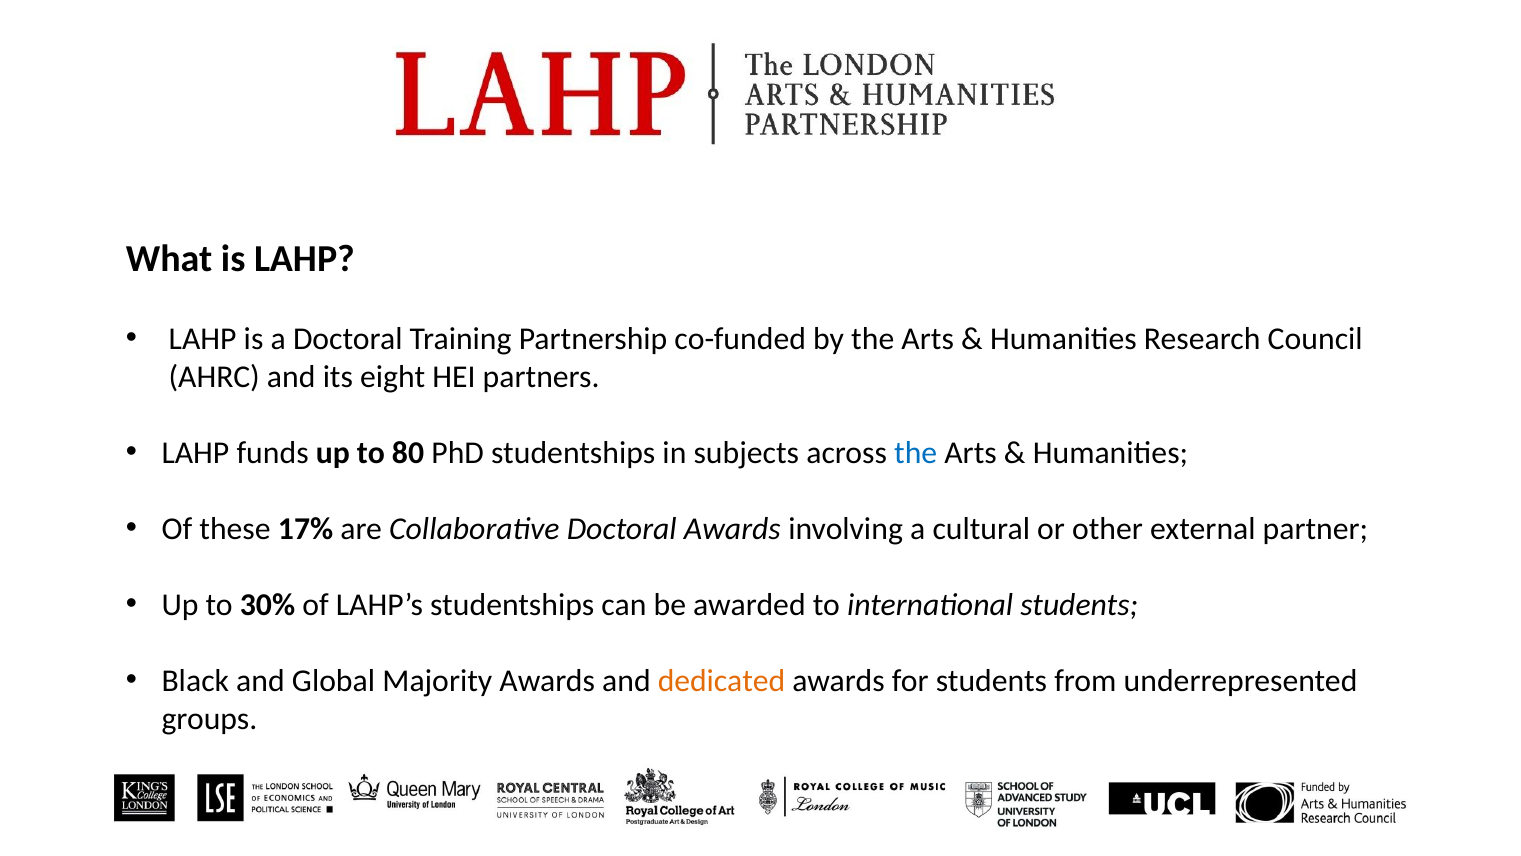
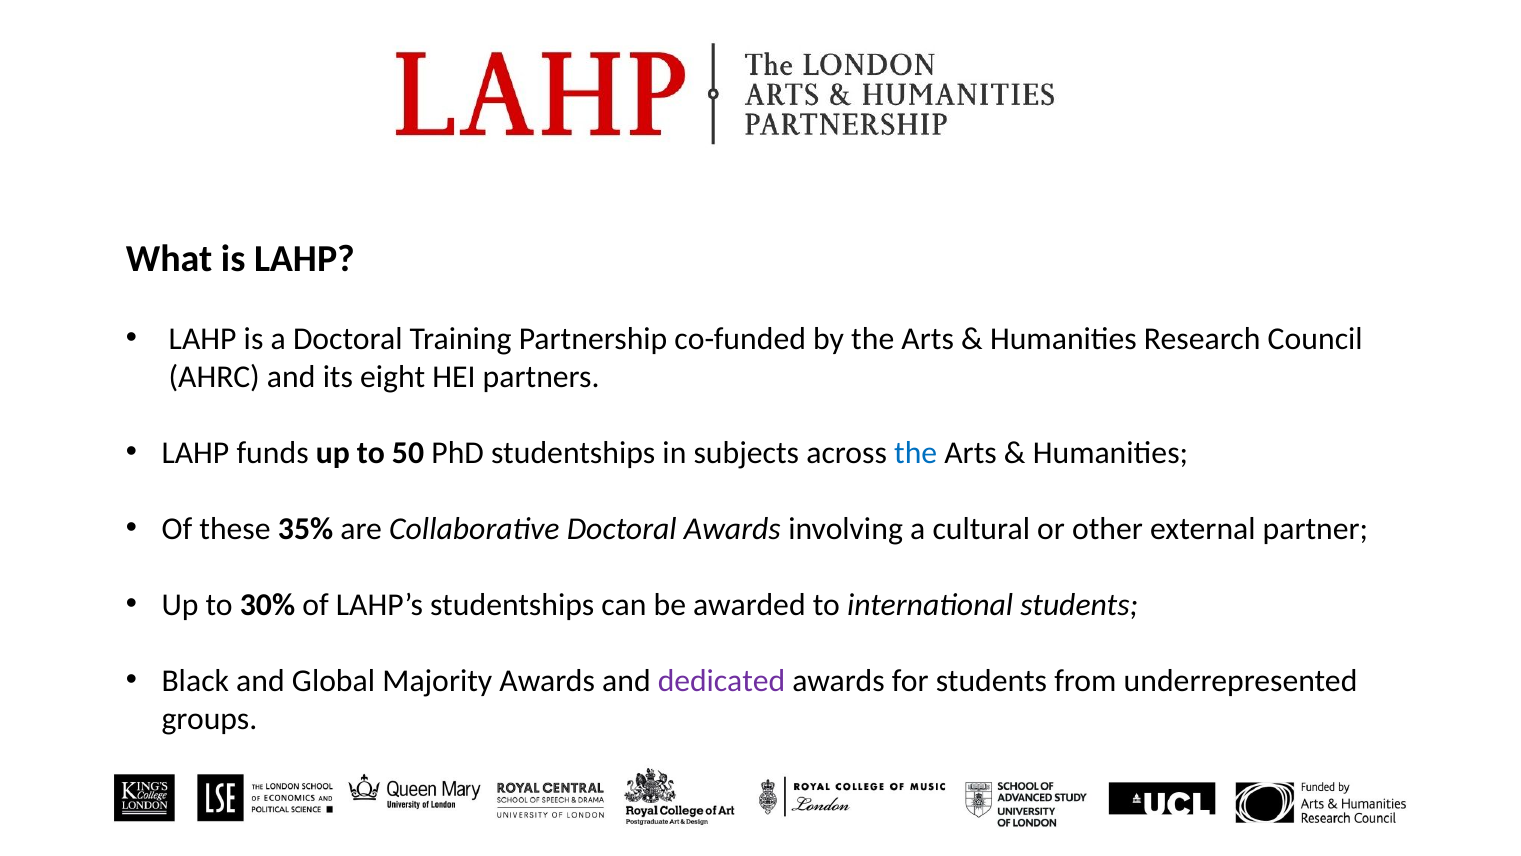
80: 80 -> 50 (408, 453)
17%: 17% -> 35% (306, 529)
dedicated colour: orange -> purple (722, 681)
